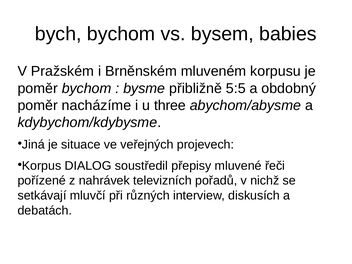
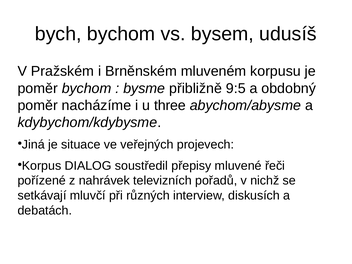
babies: babies -> udusíš (288, 34)
5:5: 5:5 -> 9:5 (236, 88)
